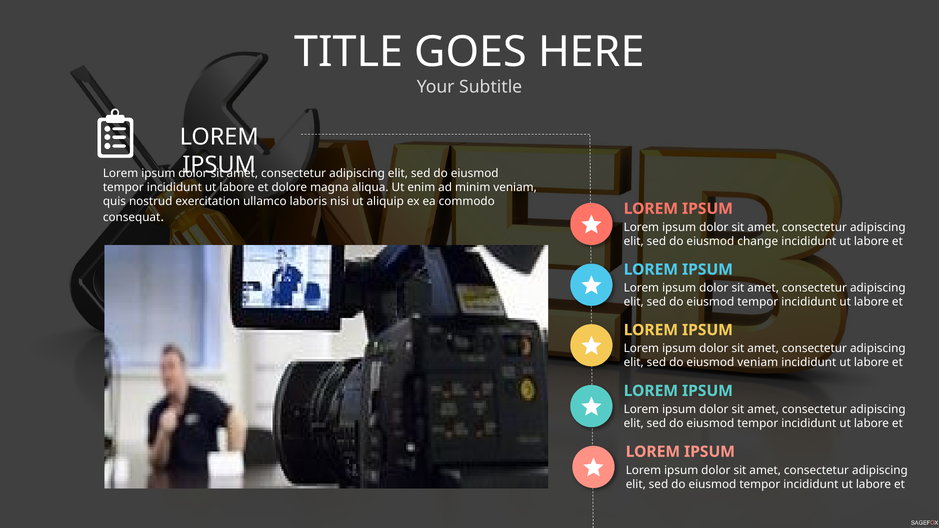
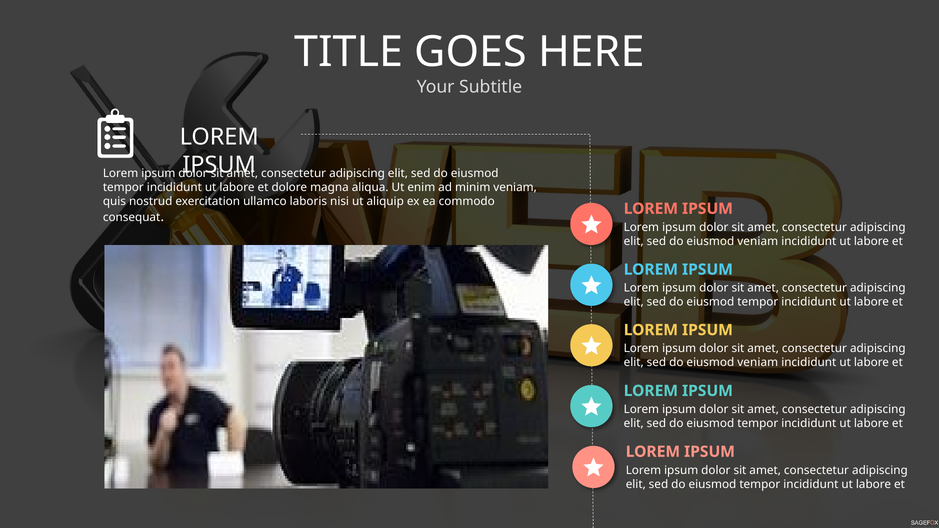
change: change -> veniam (758, 241)
